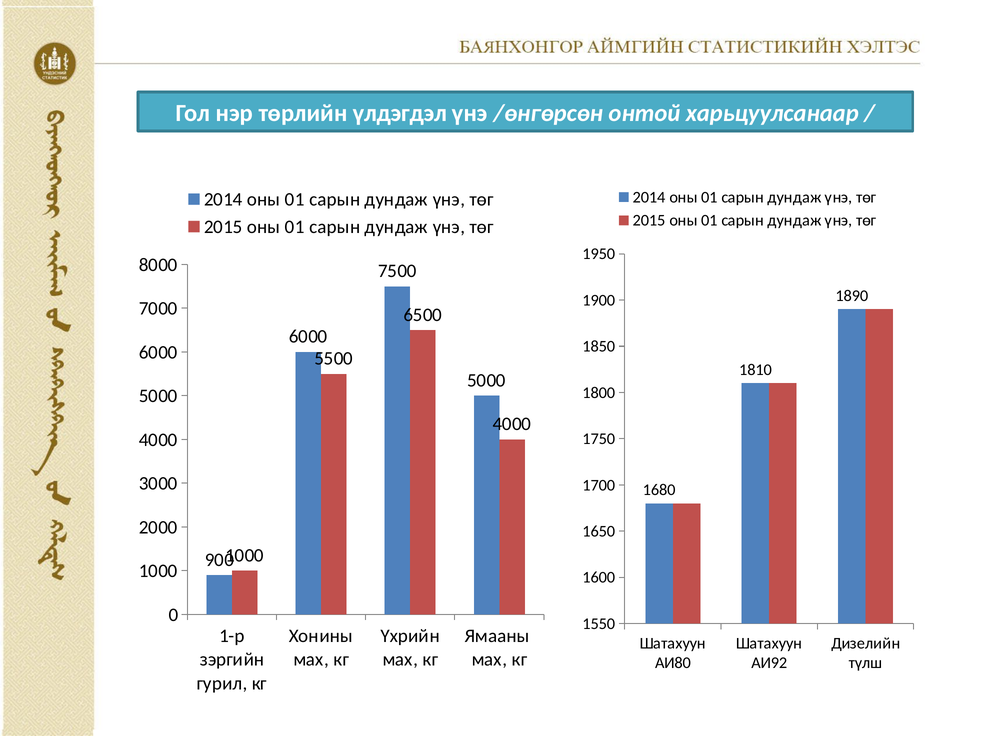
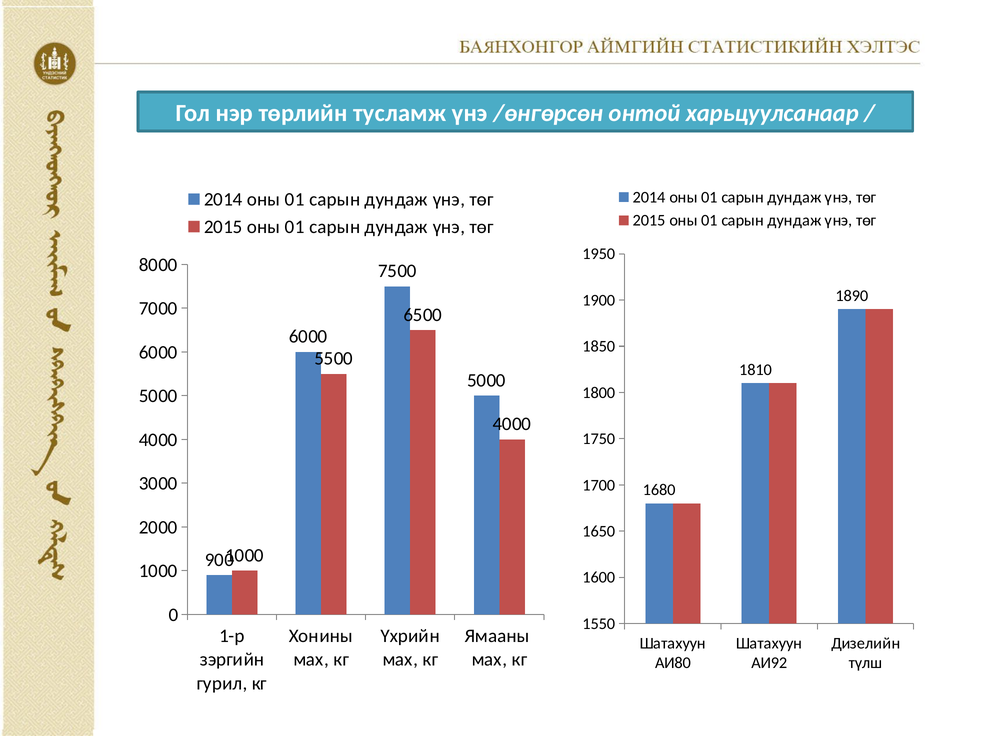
үлдэгдэл: үлдэгдэл -> тусламж (400, 113)
